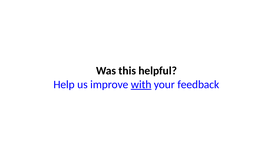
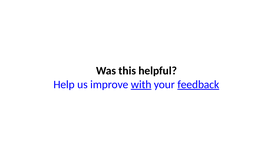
feedback underline: none -> present (198, 84)
